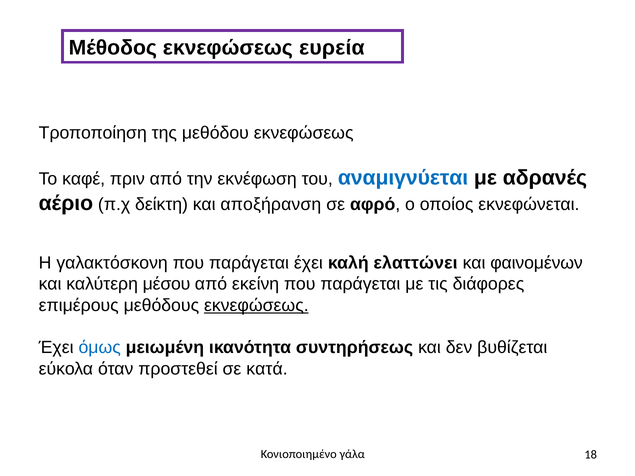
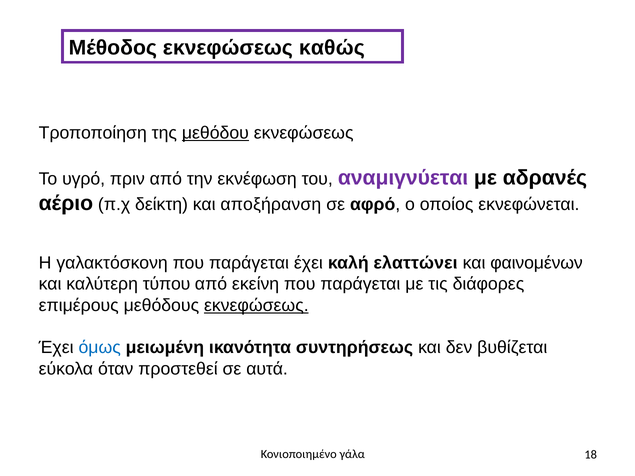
ευρεία: ευρεία -> καθώς (332, 48)
μεθόδου underline: none -> present (215, 133)
καφέ: καφέ -> υγρό (84, 179)
αναμιγνύεται colour: blue -> purple (403, 178)
μέσου: μέσου -> τύπου (167, 284)
κατά: κατά -> αυτά (267, 369)
